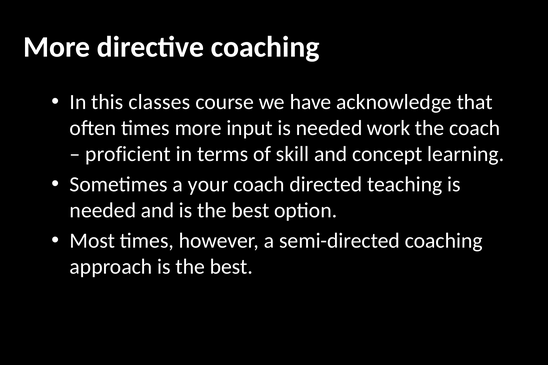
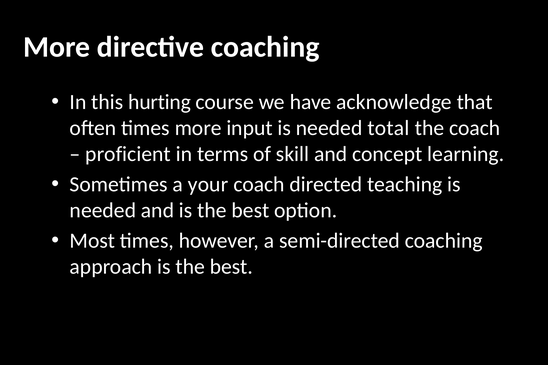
classes: classes -> hurting (160, 102)
work: work -> total (388, 128)
